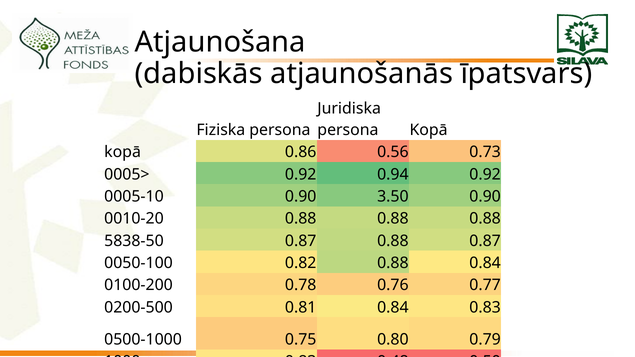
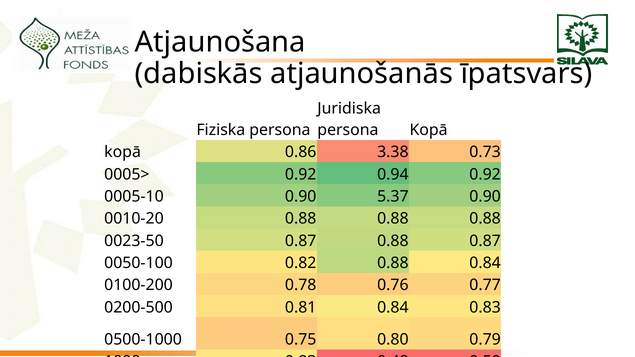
0.56: 0.56 -> 3.38 (393, 152)
3.50: 3.50 -> 5.37 (393, 197)
5838-50: 5838-50 -> 0023-50 (134, 241)
